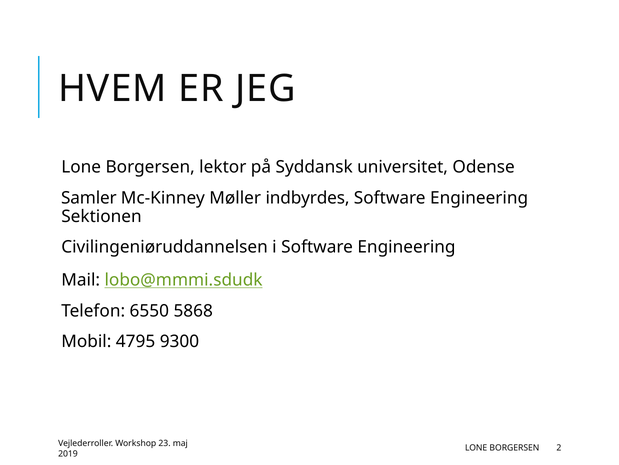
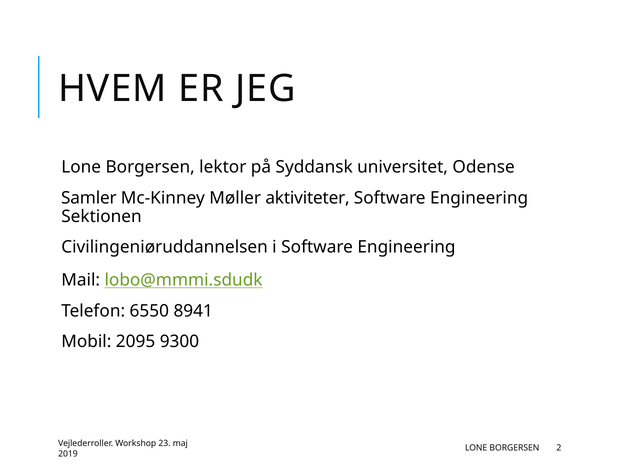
indbyrdes: indbyrdes -> aktiviteter (308, 198)
5868: 5868 -> 8941 (193, 311)
4795: 4795 -> 2095 (136, 341)
